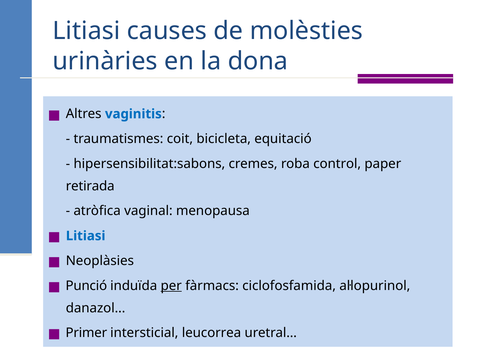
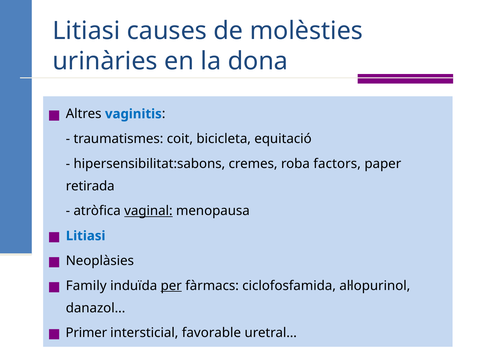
control: control -> factors (337, 164)
vaginal underline: none -> present (148, 211)
Punció: Punció -> Family (86, 286)
leucorrea: leucorrea -> favorable (211, 333)
